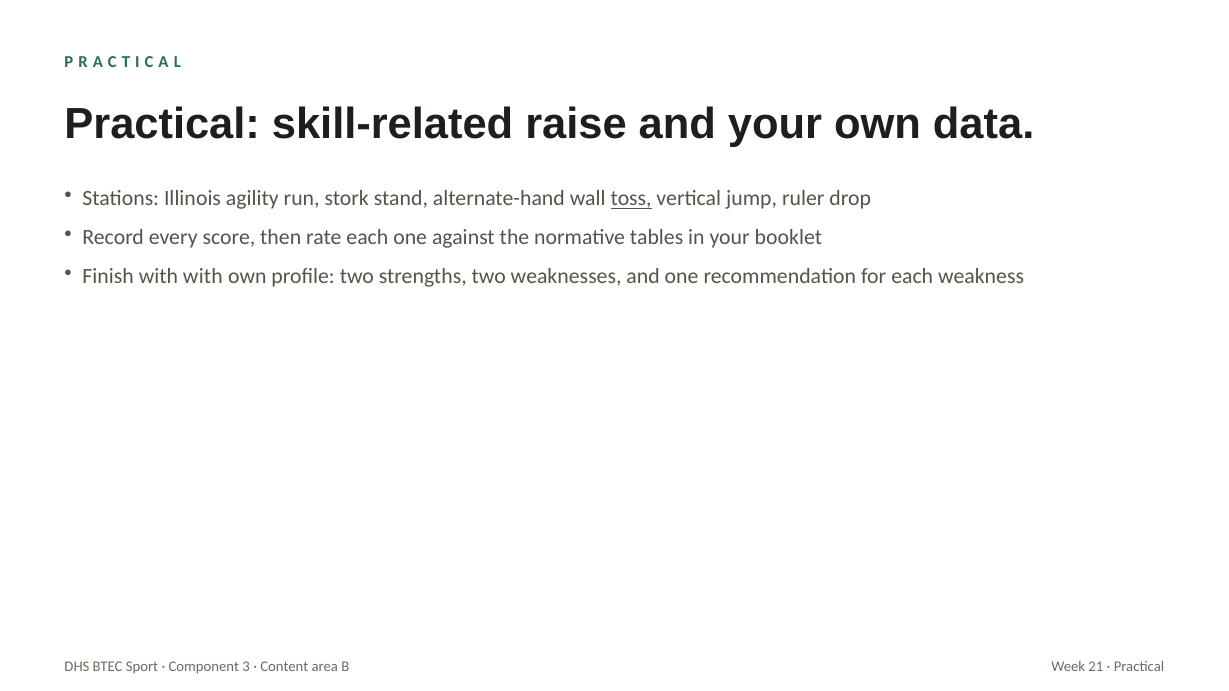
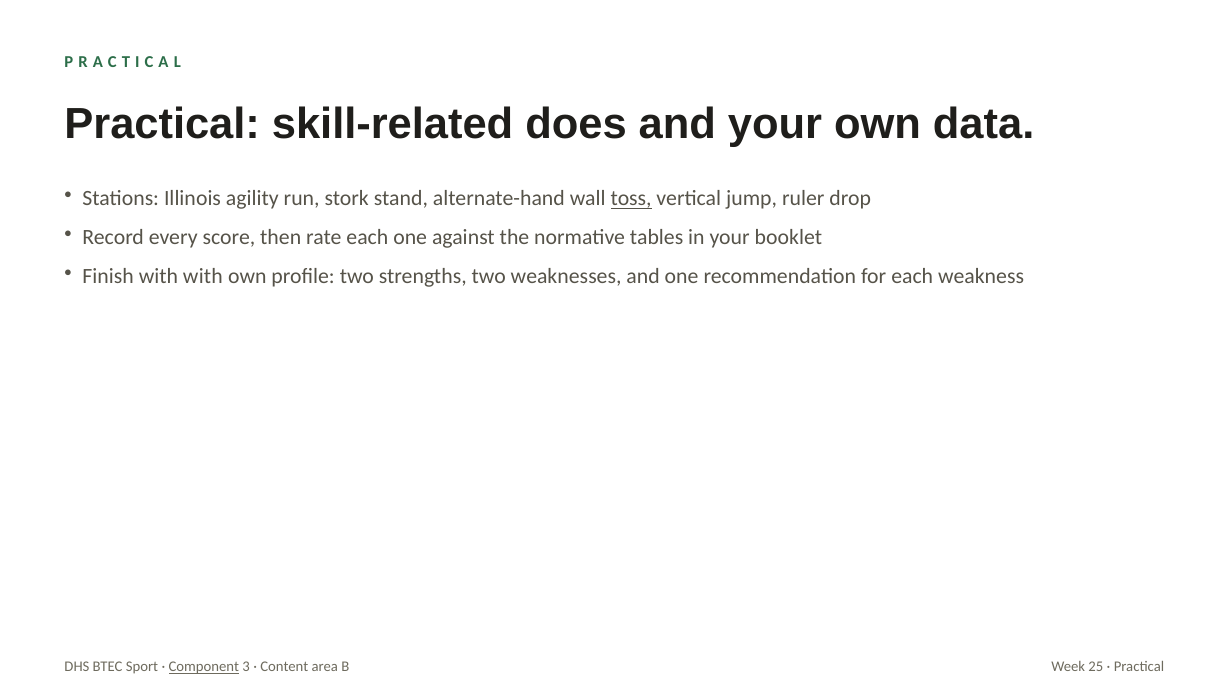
raise: raise -> does (576, 125)
Component underline: none -> present (204, 667)
21: 21 -> 25 (1096, 667)
